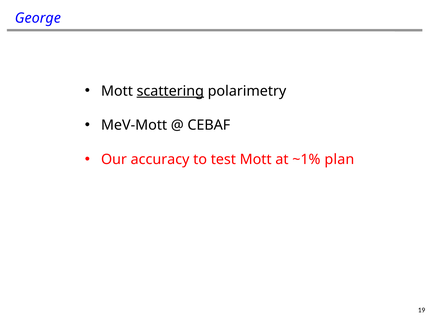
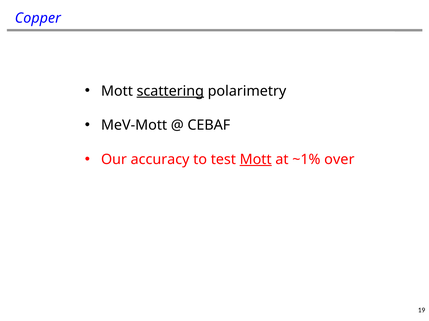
George: George -> Copper (38, 18)
Mott underline: none -> present (256, 160)
plan: plan -> over (339, 160)
